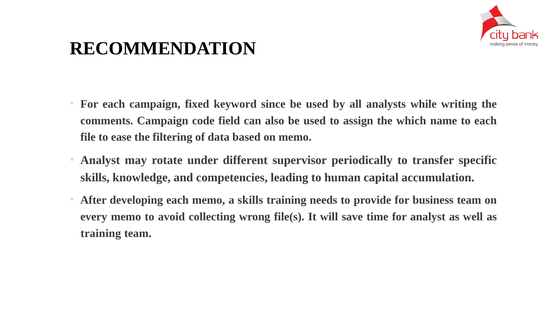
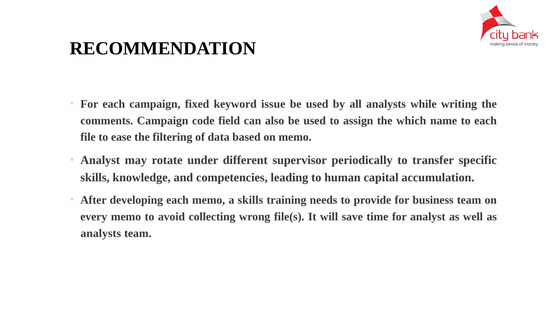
since: since -> issue (273, 104)
training: training -> analysts (101, 233)
